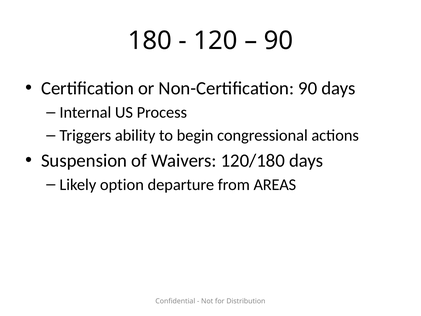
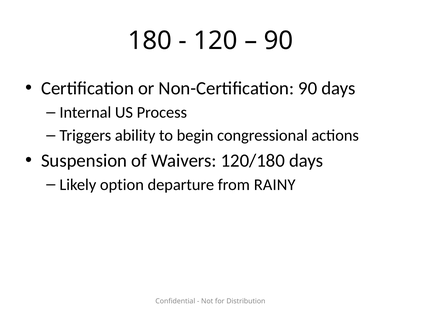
AREAS: AREAS -> RAINY (275, 185)
